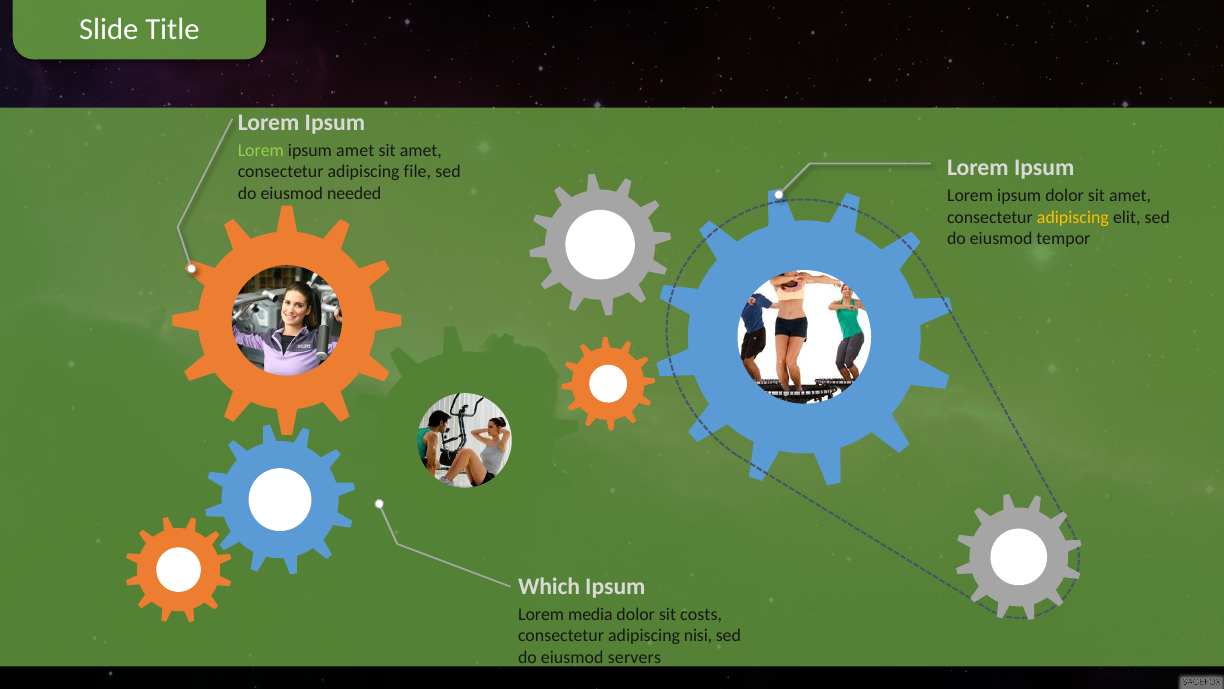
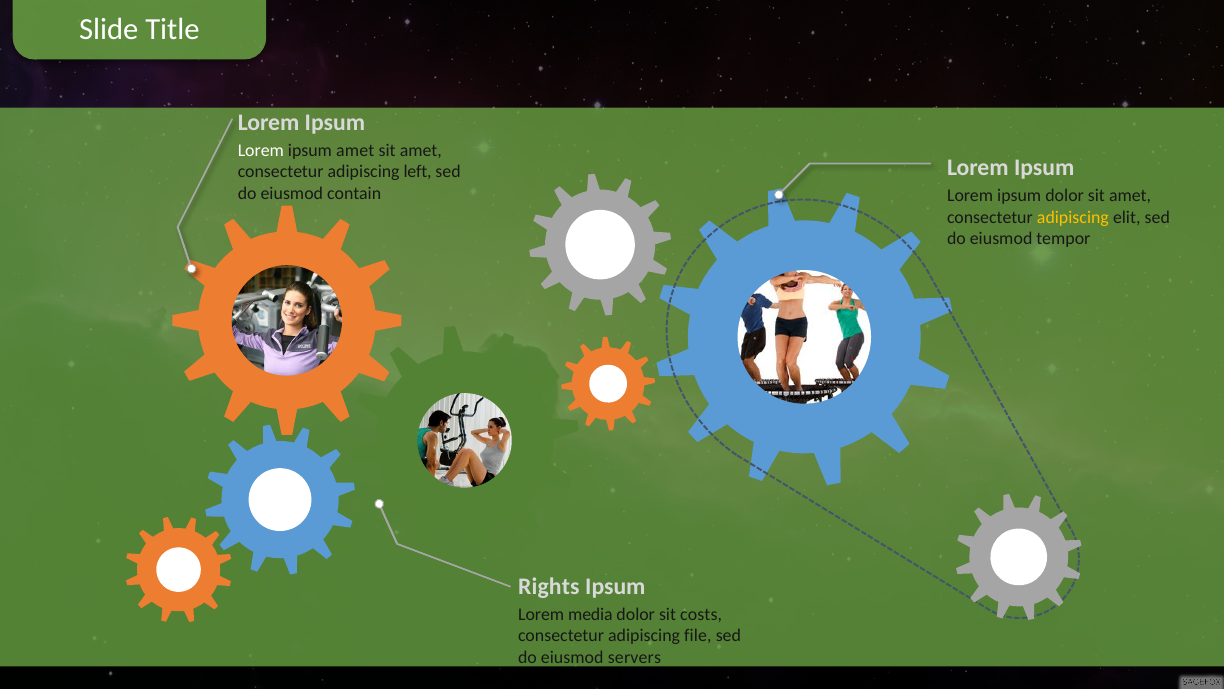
Lorem colour: light green -> white (261, 150)
file: file -> left (418, 172)
needed: needed -> contain (354, 193)
Which: Which -> Rights (549, 586)
nisi: nisi -> file (698, 635)
